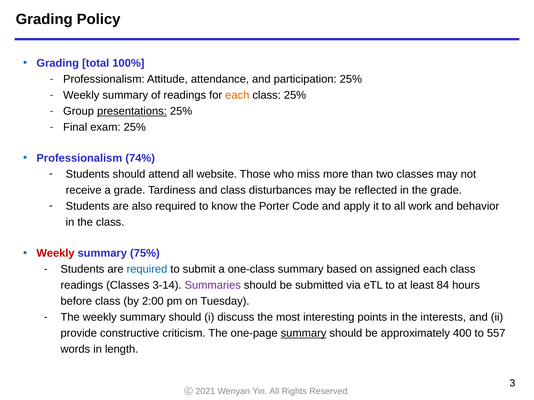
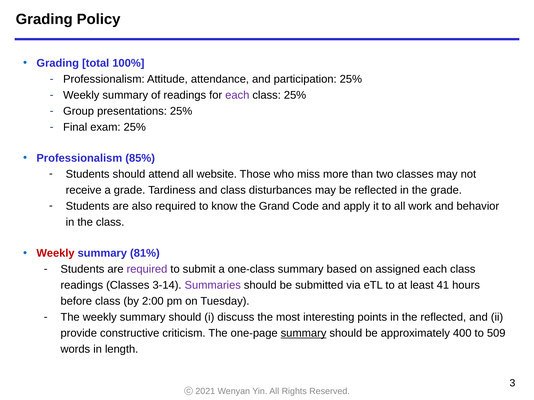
each colour: orange -> purple (237, 95)
presentations underline: present -> none (132, 111)
74%: 74% -> 85% (140, 158)
Porter: Porter -> Grand (274, 206)
75%: 75% -> 81% (145, 254)
required colour: blue -> purple (147, 270)
84: 84 -> 41 (443, 286)
the interests: interests -> reflected (443, 318)
557: 557 -> 509 (496, 334)
